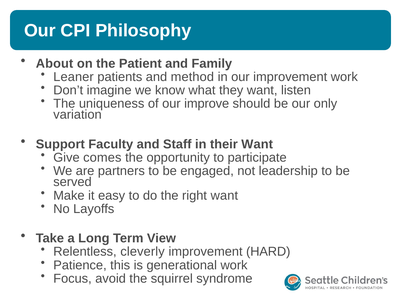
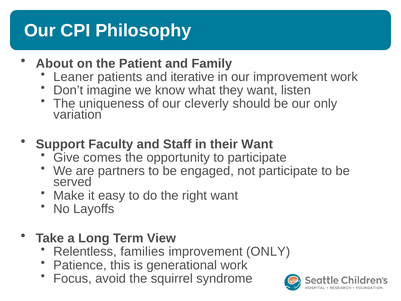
method: method -> iterative (192, 77)
improve: improve -> cleverly (207, 104)
not leadership: leadership -> participate (288, 171)
cleverly: cleverly -> families (143, 252)
improvement HARD: HARD -> ONLY (268, 252)
